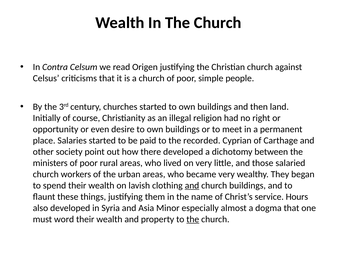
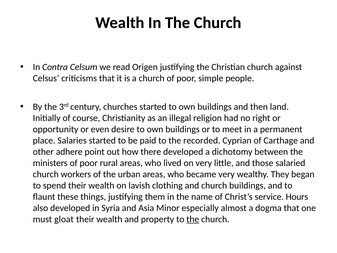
society: society -> adhere (69, 152)
and underline: present -> none (192, 185)
word: word -> gloat (64, 219)
